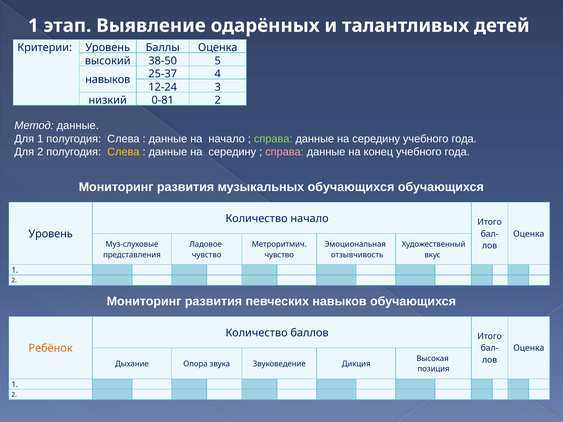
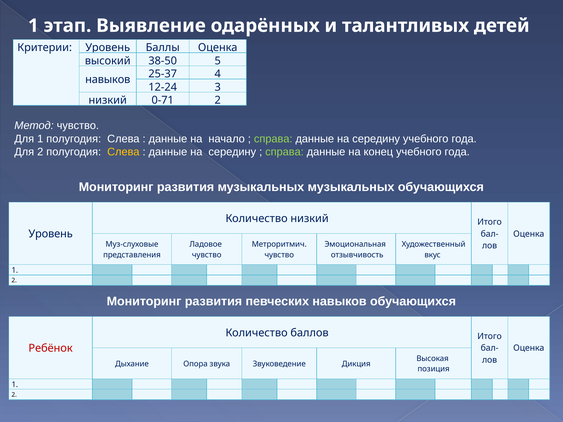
0-81: 0-81 -> 0-71 (163, 100)
Метод данные: данные -> чувство (78, 126)
справа colour: pink -> light green (285, 152)
музыкальных обучающихся: обучающихся -> музыкальных (351, 187)
Количество начало: начало -> низкий (310, 219)
Ребёнок colour: orange -> red (51, 349)
